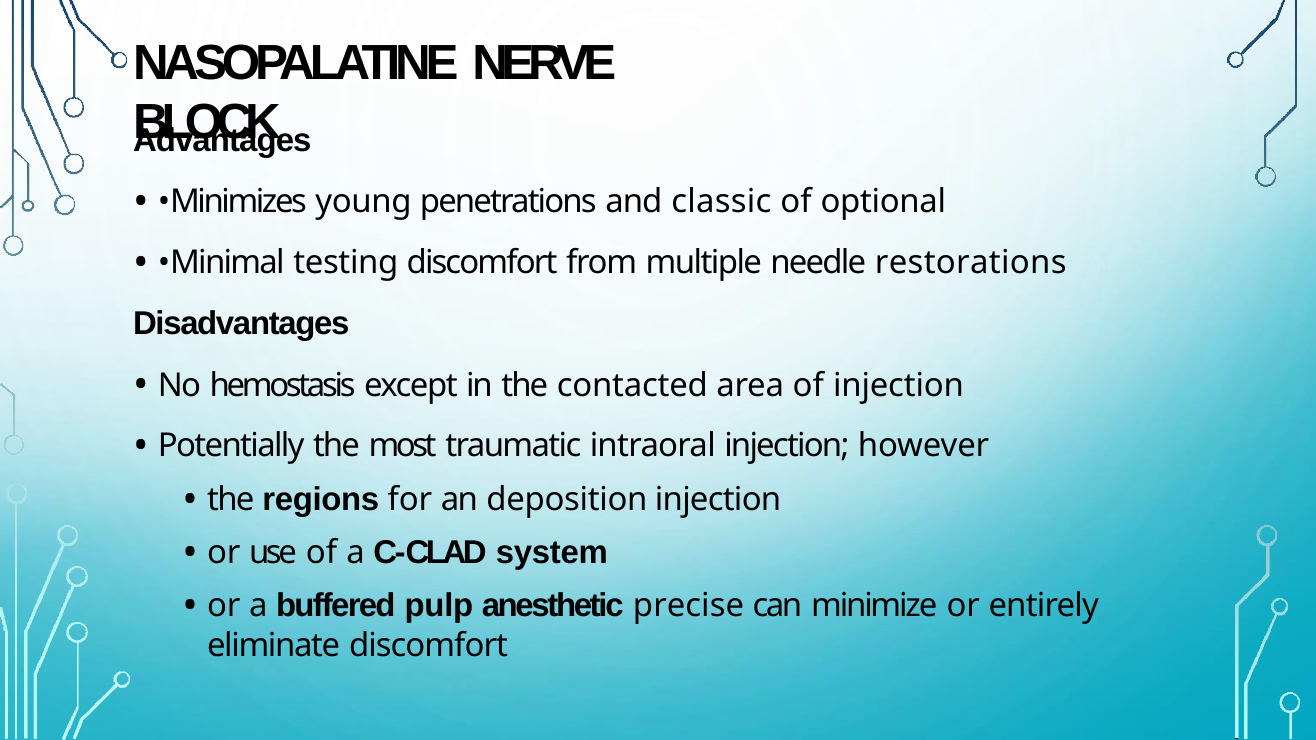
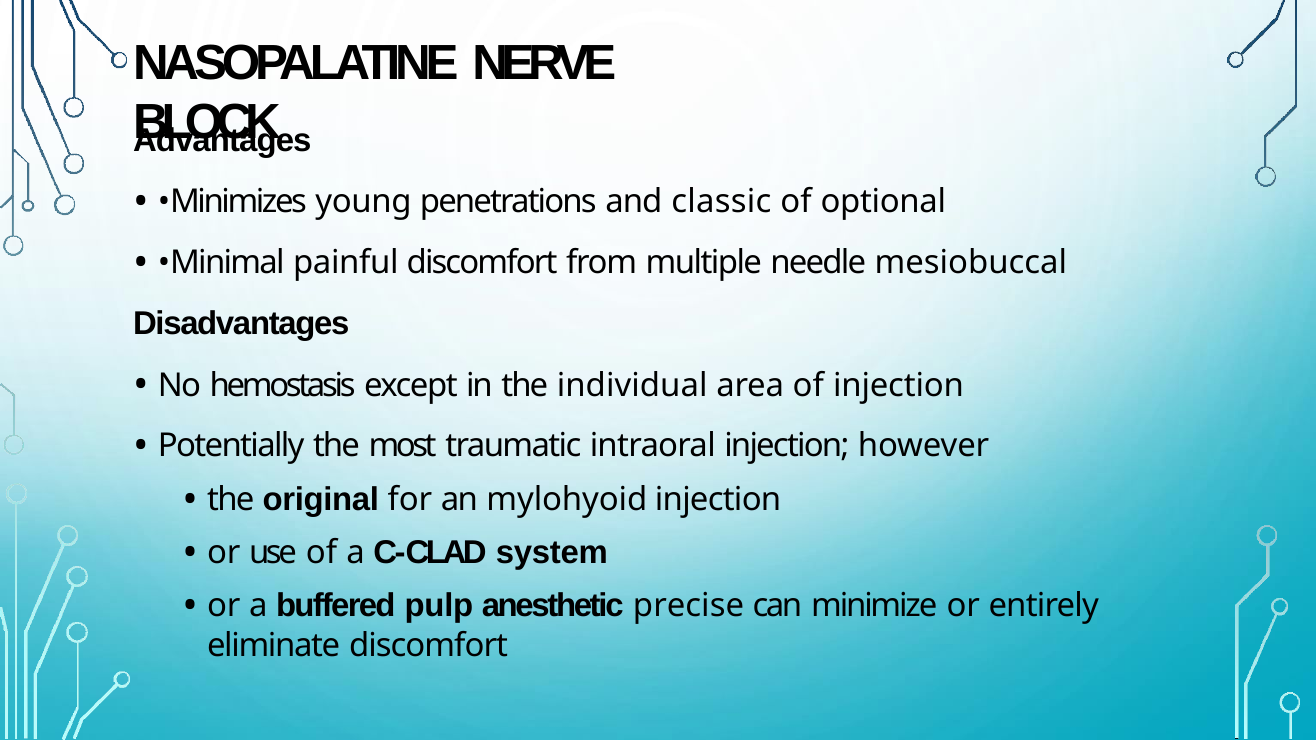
testing: testing -> painful (346, 263)
restorations: restorations -> mesiobuccal (971, 263)
contacted: contacted -> individual (632, 385)
regions: regions -> original (321, 500)
deposition: deposition -> mylohyoid (567, 500)
